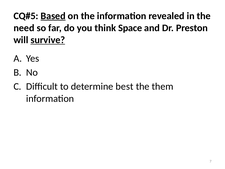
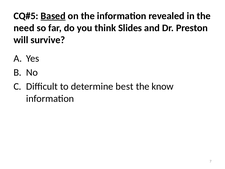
Space: Space -> Slides (130, 28)
survive underline: present -> none (48, 40)
them: them -> know (163, 86)
